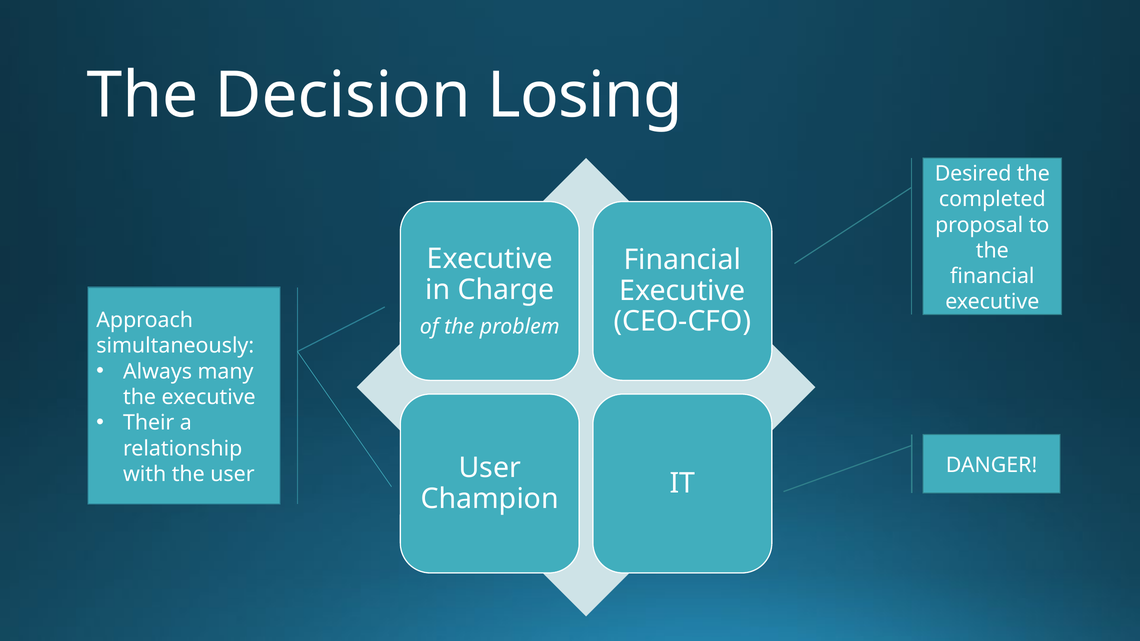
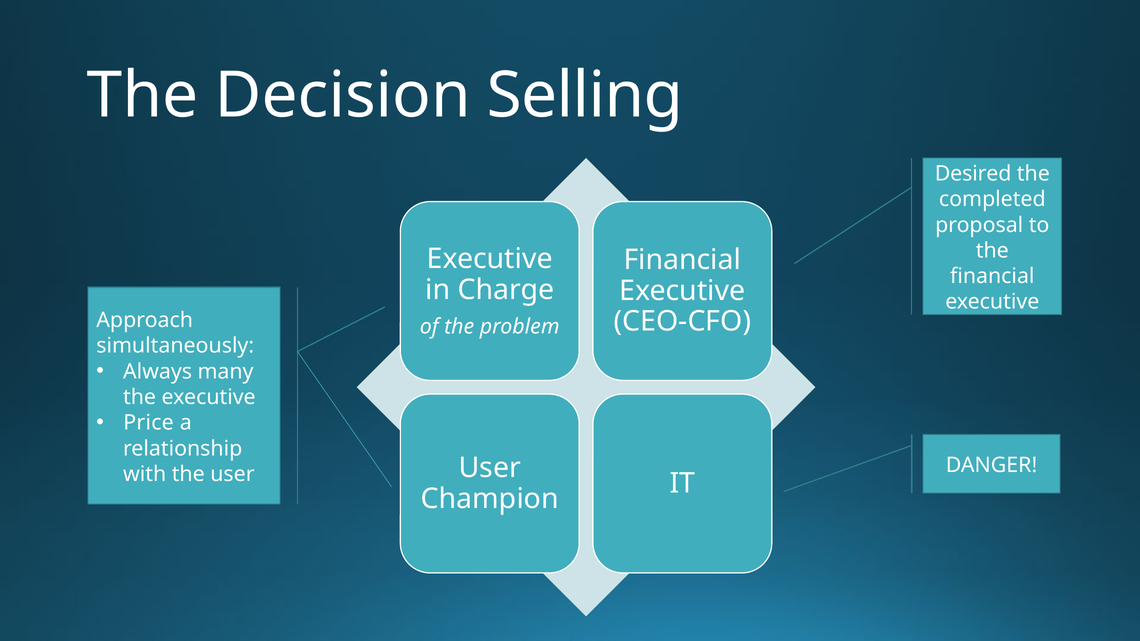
Losing: Losing -> Selling (585, 96)
Their: Their -> Price (149, 423)
